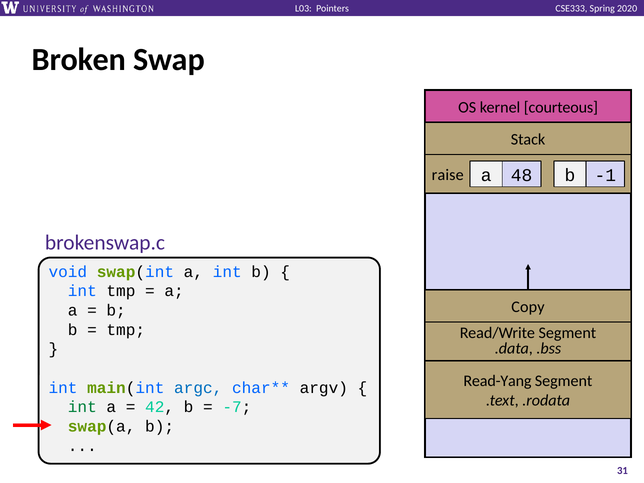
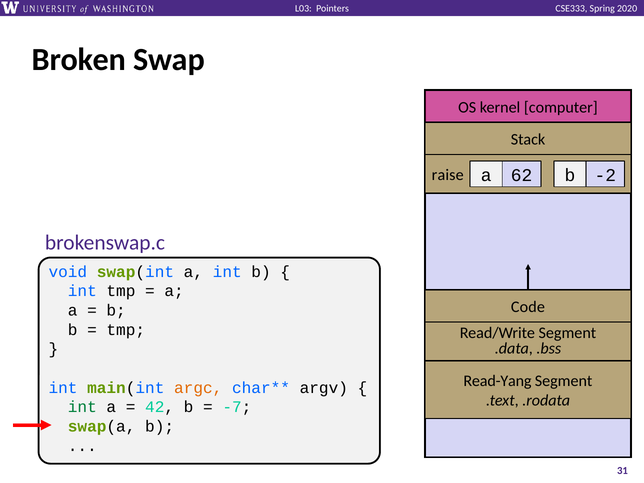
courteous: courteous -> computer (561, 107)
48: 48 -> 62 (522, 175)
-1: -1 -> -2 (605, 175)
Copy: Copy -> Code (528, 307)
argc colour: blue -> orange (198, 388)
